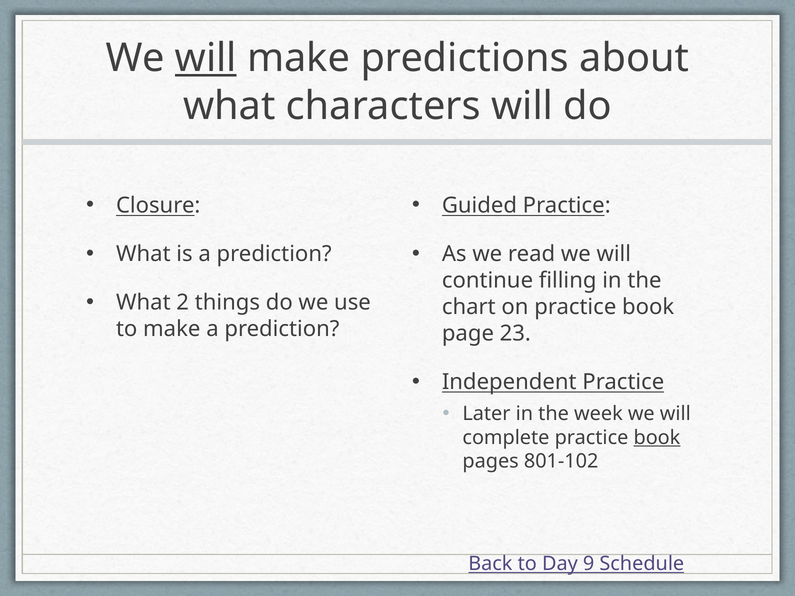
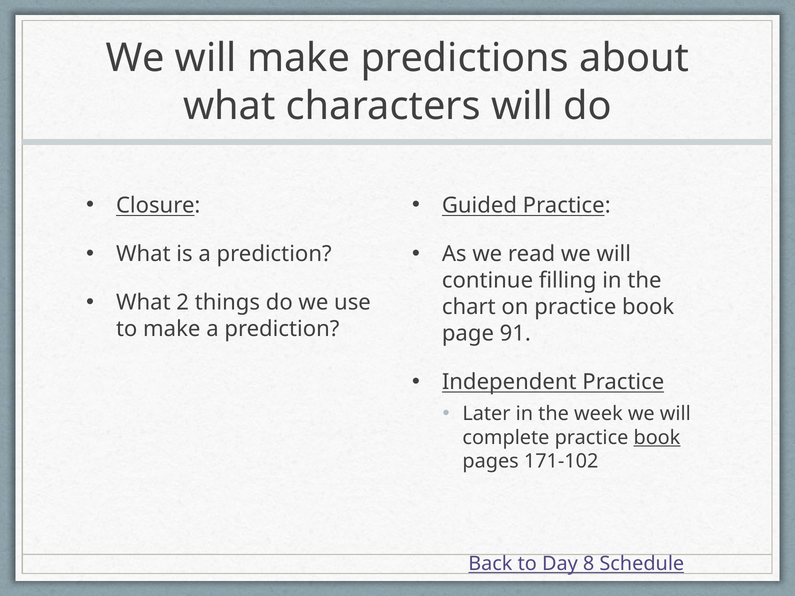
will underline: present -> none (206, 58)
23: 23 -> 91 (515, 334)
801-102: 801-102 -> 171-102 (561, 462)
9: 9 -> 8 (589, 564)
